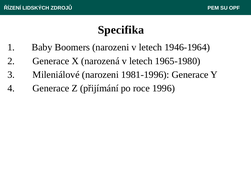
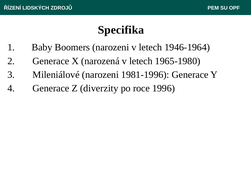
přijímání: přijímání -> diverzity (99, 88)
